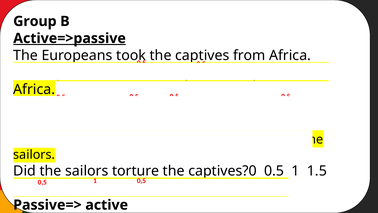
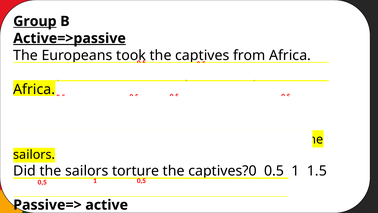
Group underline: none -> present (35, 21)
